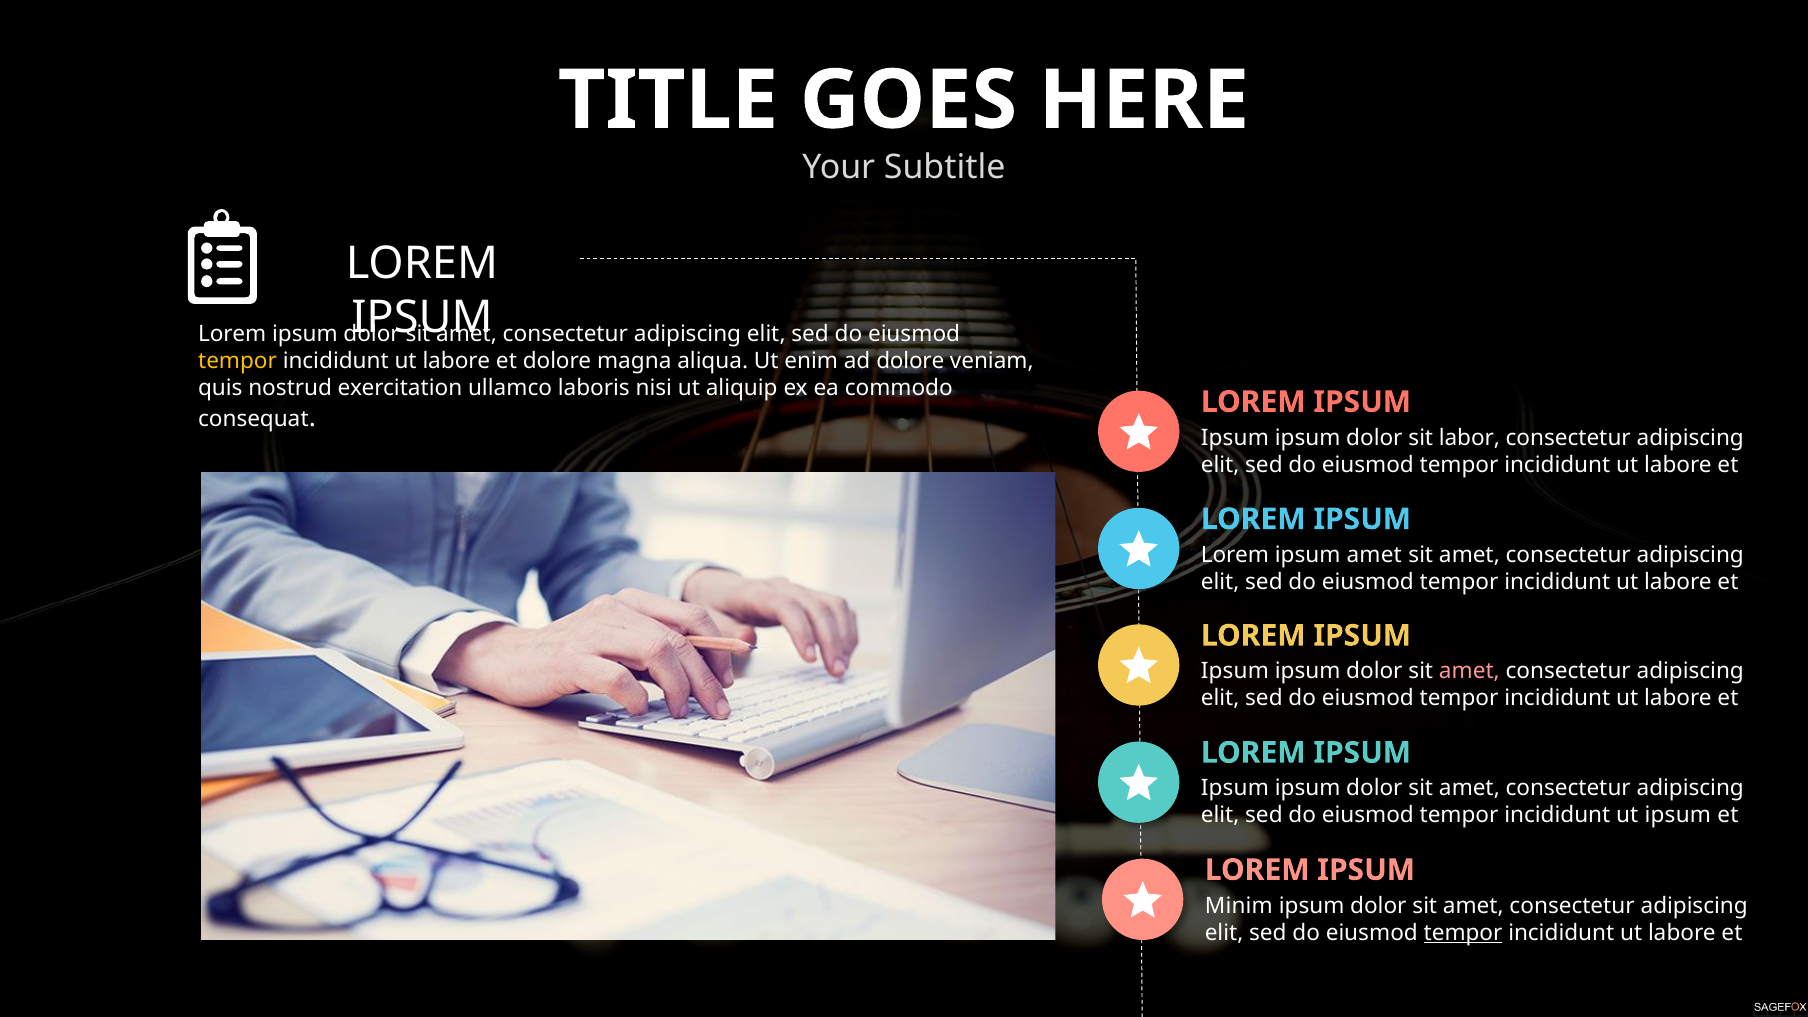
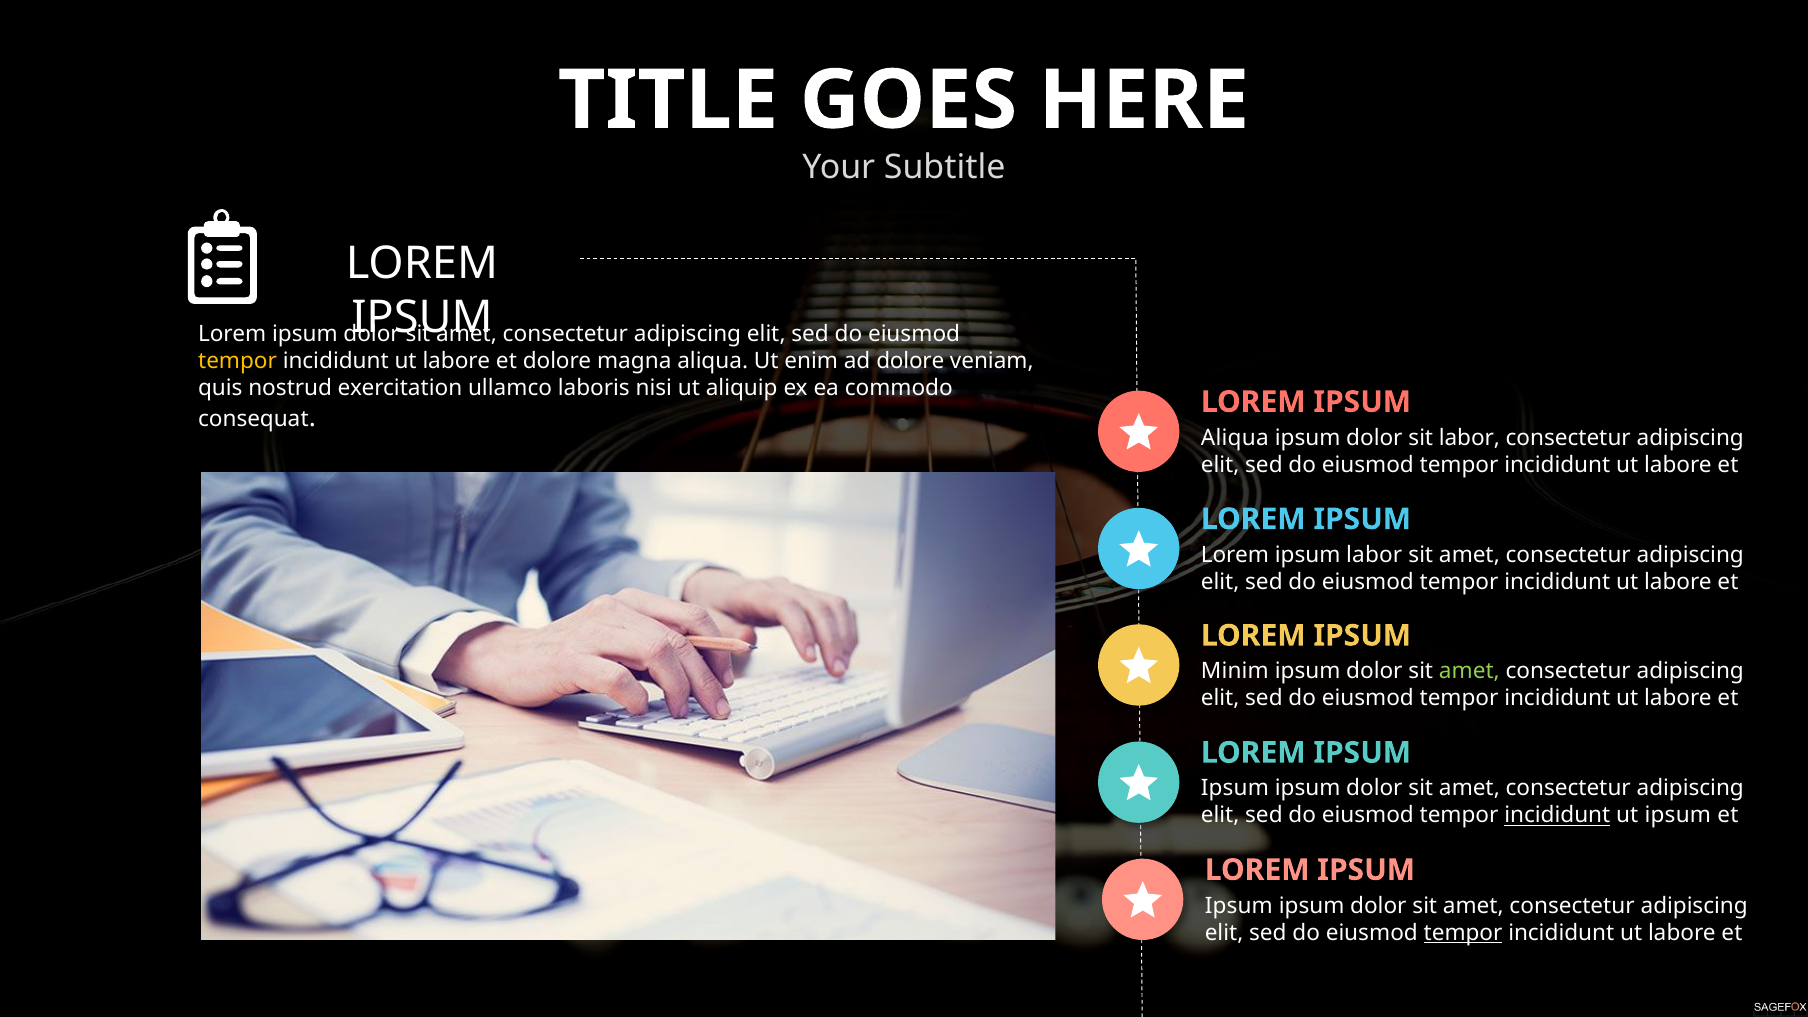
Ipsum: Ipsum -> Aliqua (1235, 438)
ipsum amet: amet -> labor (1374, 555)
Ipsum: Ipsum -> Minim (1235, 671)
amet colour: pink -> light green (1469, 671)
incididunt underline: none -> present (1557, 816)
Minim: Minim -> Ipsum (1239, 906)
